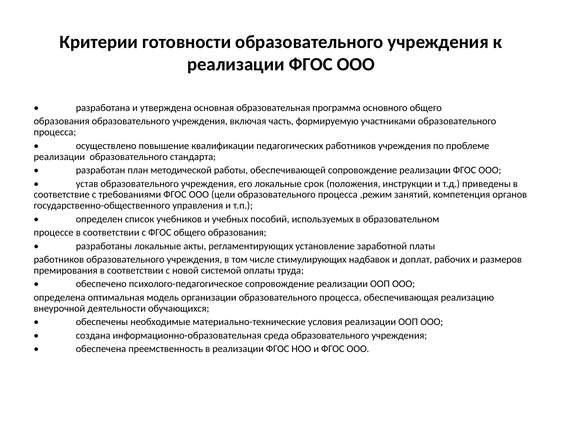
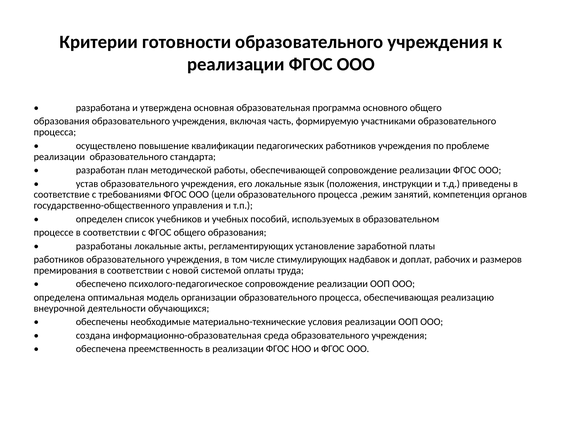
срок: срок -> язык (314, 184)
